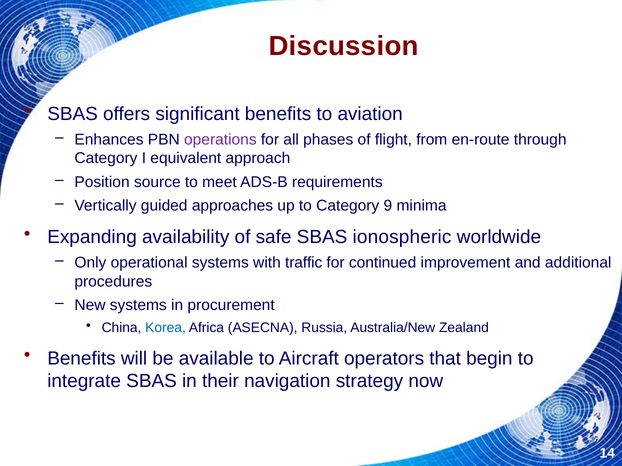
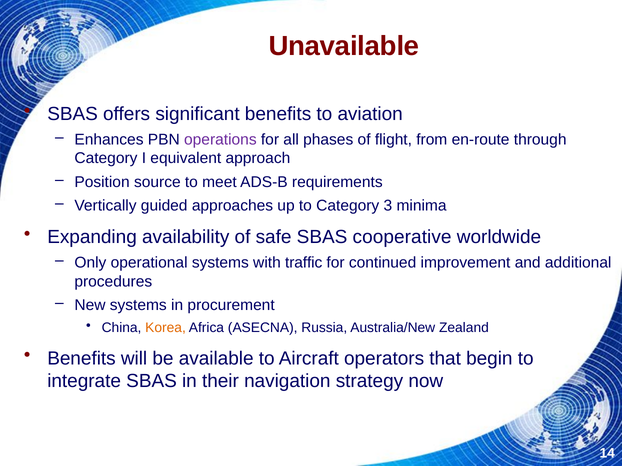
Discussion: Discussion -> Unavailable (344, 46)
9: 9 -> 3 (388, 206)
ionospheric: ionospheric -> cooperative (402, 237)
Korea colour: blue -> orange (166, 328)
